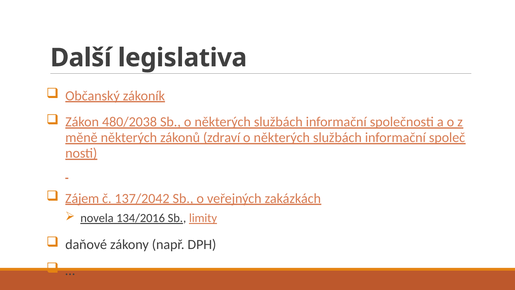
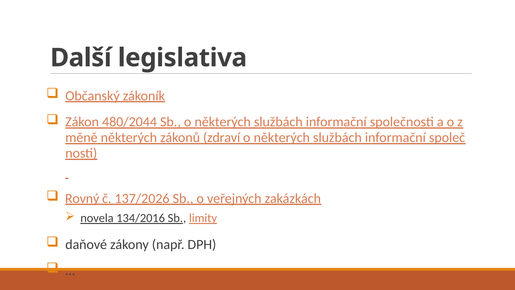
480/2038: 480/2038 -> 480/2044 (130, 122)
Zájem: Zájem -> Rovný (82, 198)
137/2042: 137/2042 -> 137/2026 (142, 198)
